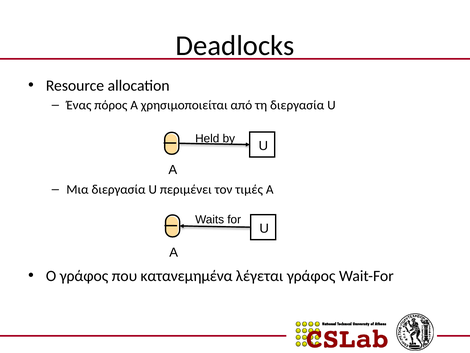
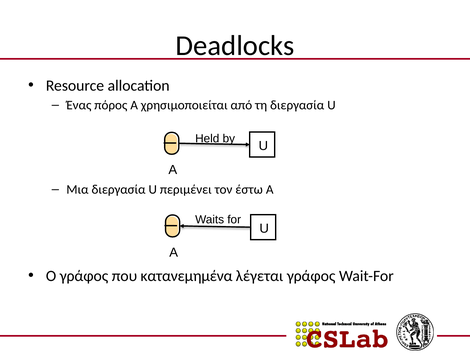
τιμές: τιμές -> έστω (249, 189)
